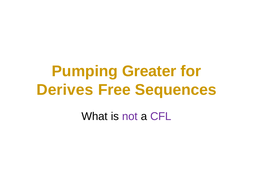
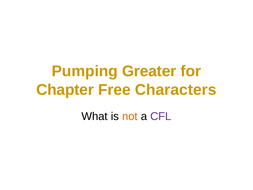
Derives: Derives -> Chapter (65, 90)
Sequences: Sequences -> Characters (176, 90)
not colour: purple -> orange (130, 116)
